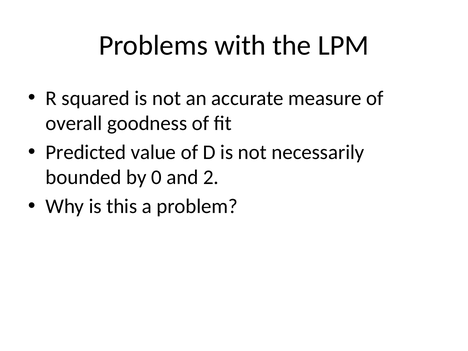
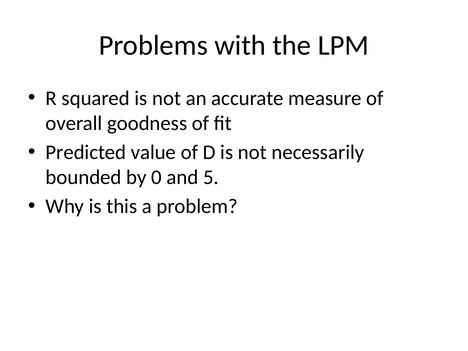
2: 2 -> 5 (211, 177)
